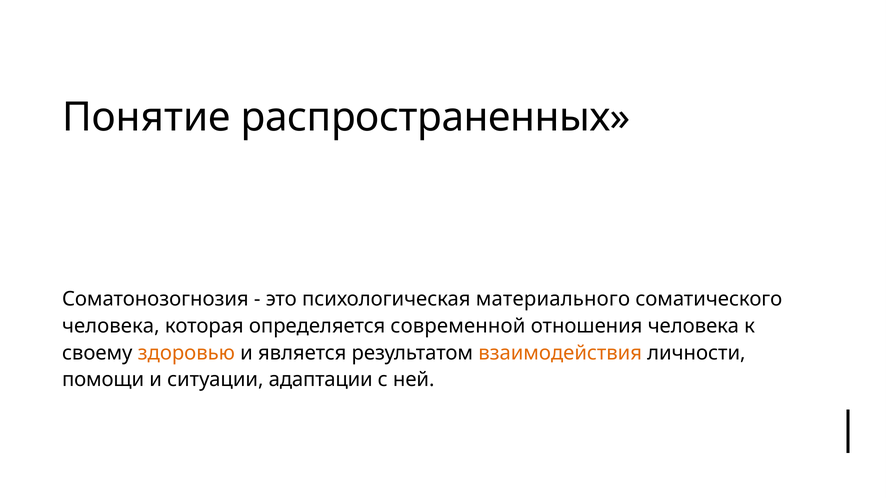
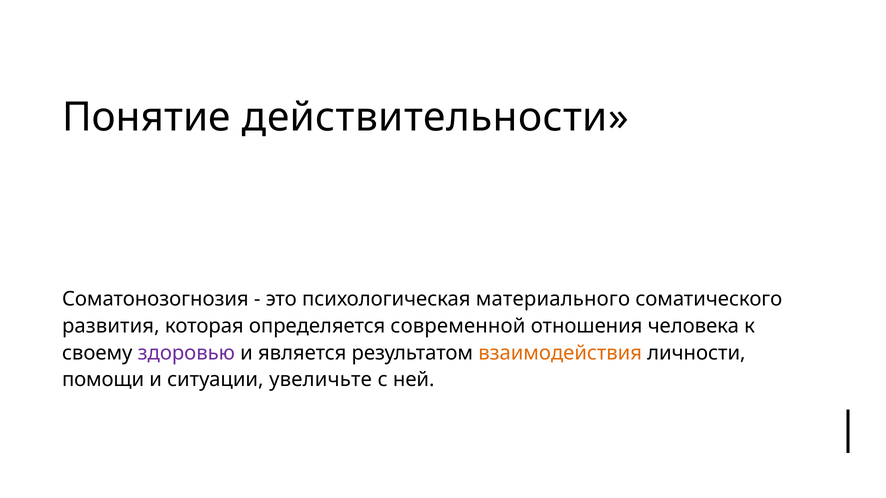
распространенных: распространенных -> действительности (435, 117)
человека: человека -> развития (111, 326)
здоровью colour: orange -> purple (186, 353)
адаптации: адаптации -> увеличьте (321, 380)
